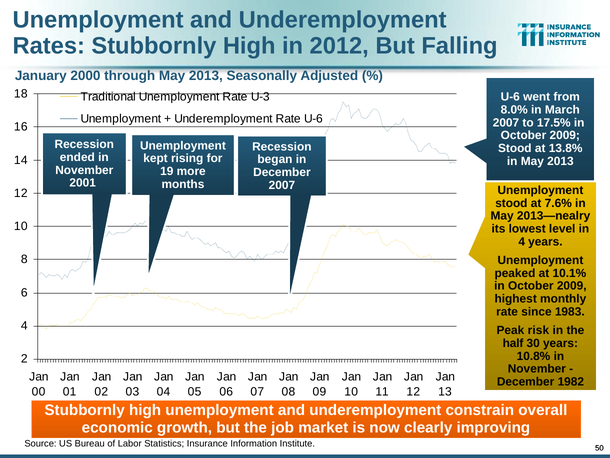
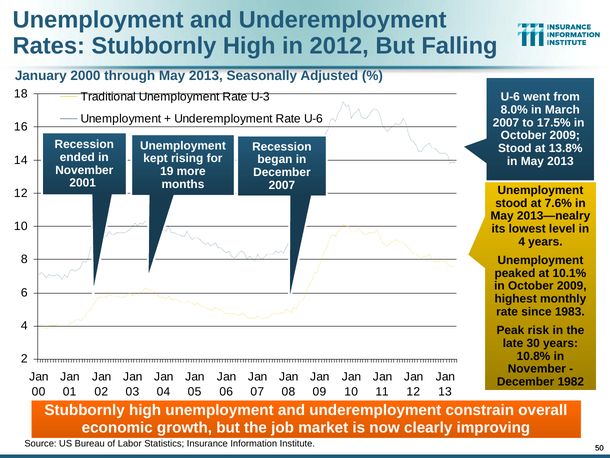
half: half -> late (513, 343)
